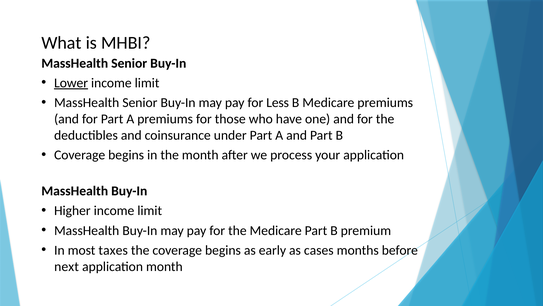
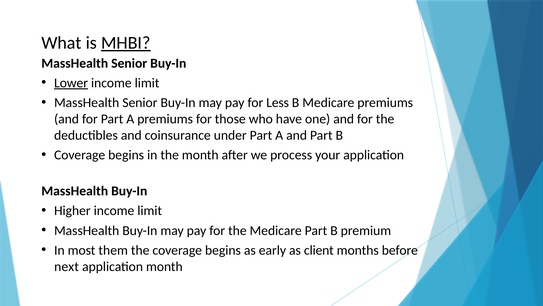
MHBI underline: none -> present (126, 43)
taxes: taxes -> them (113, 250)
cases: cases -> client (319, 250)
